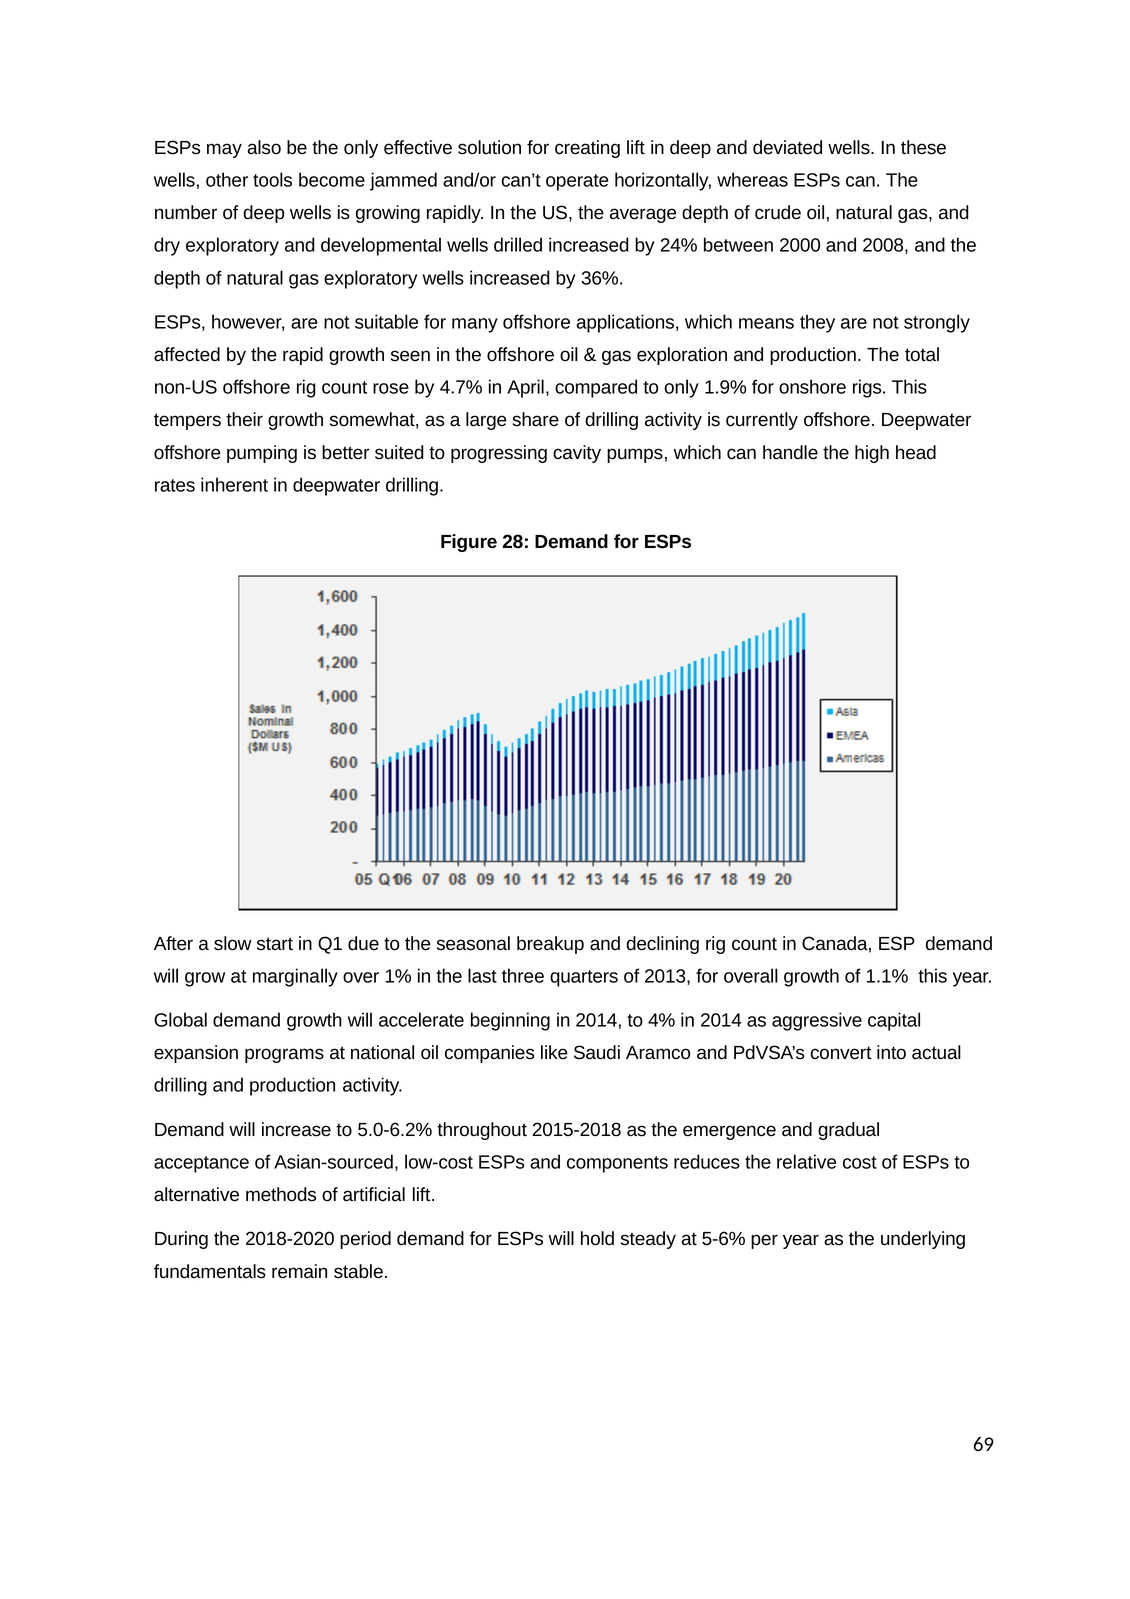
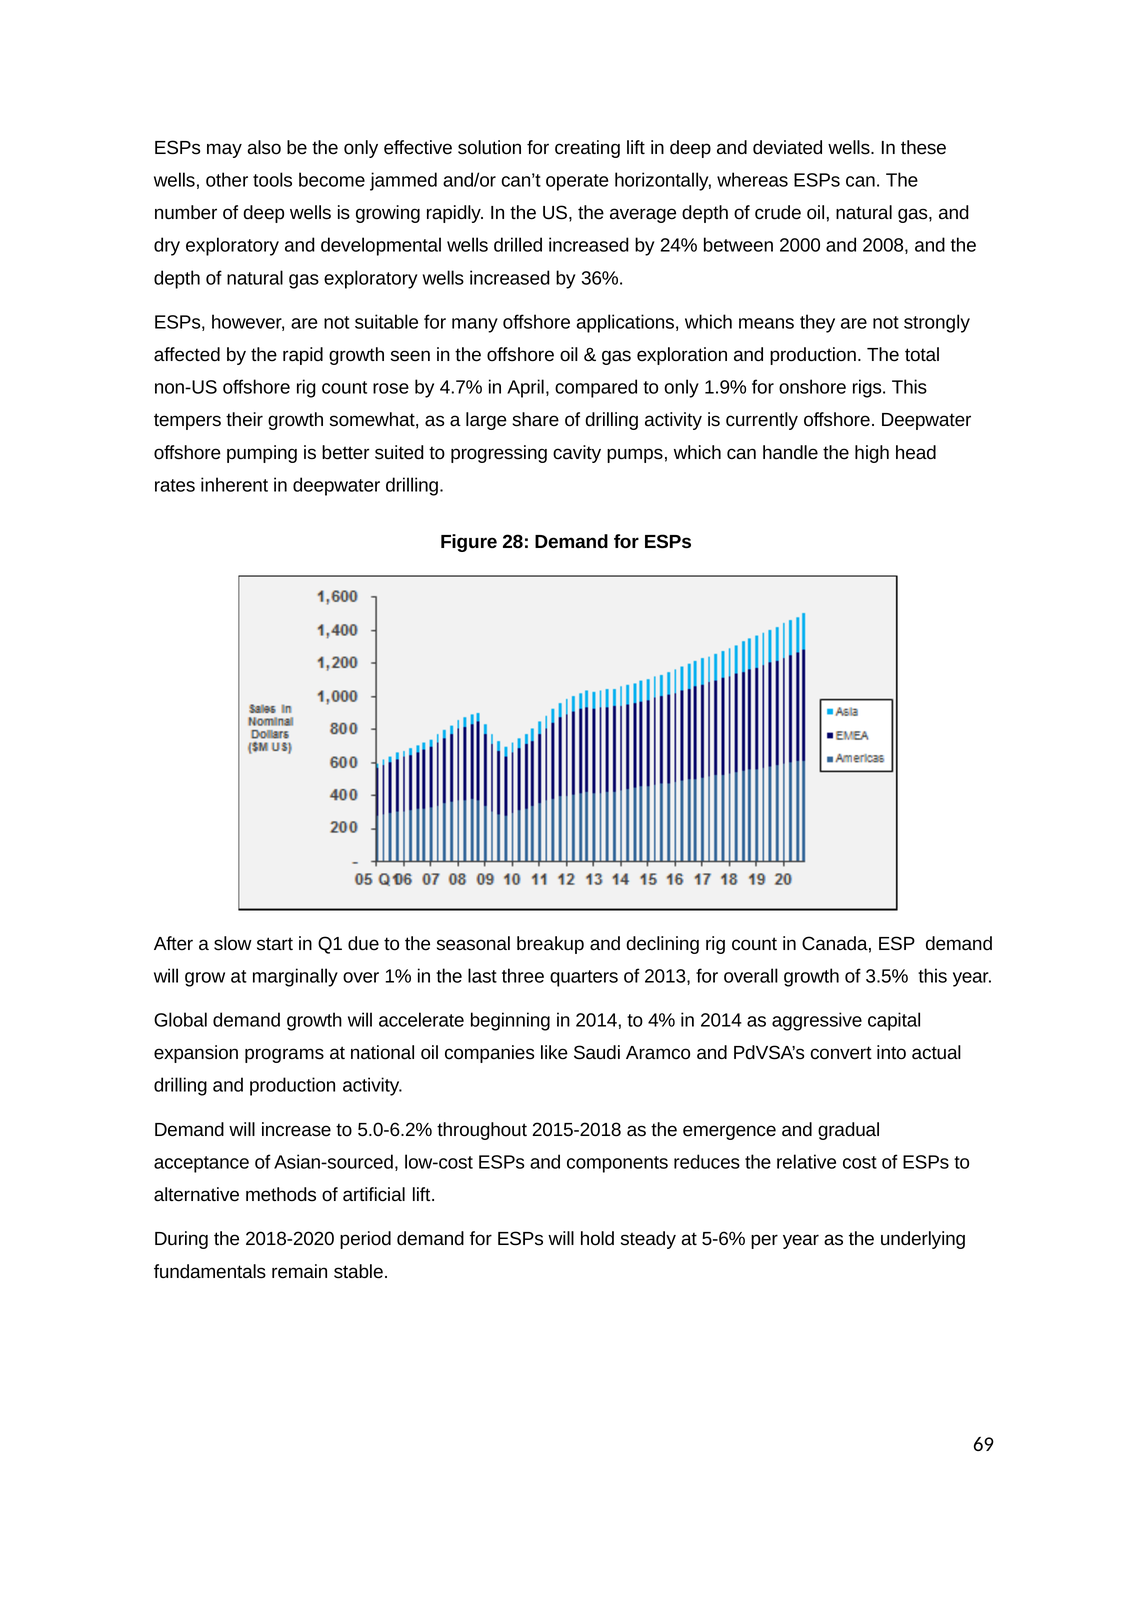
1.1%: 1.1% -> 3.5% (887, 976)
